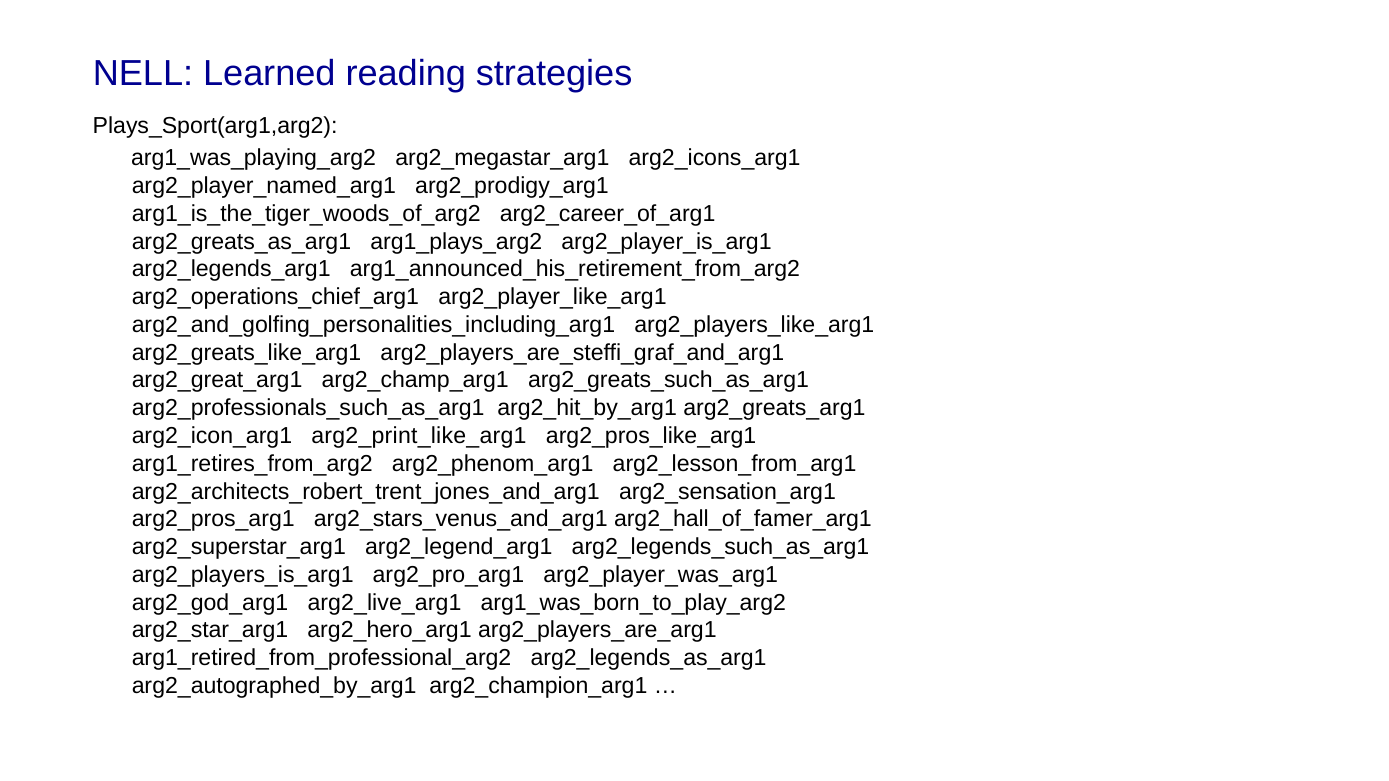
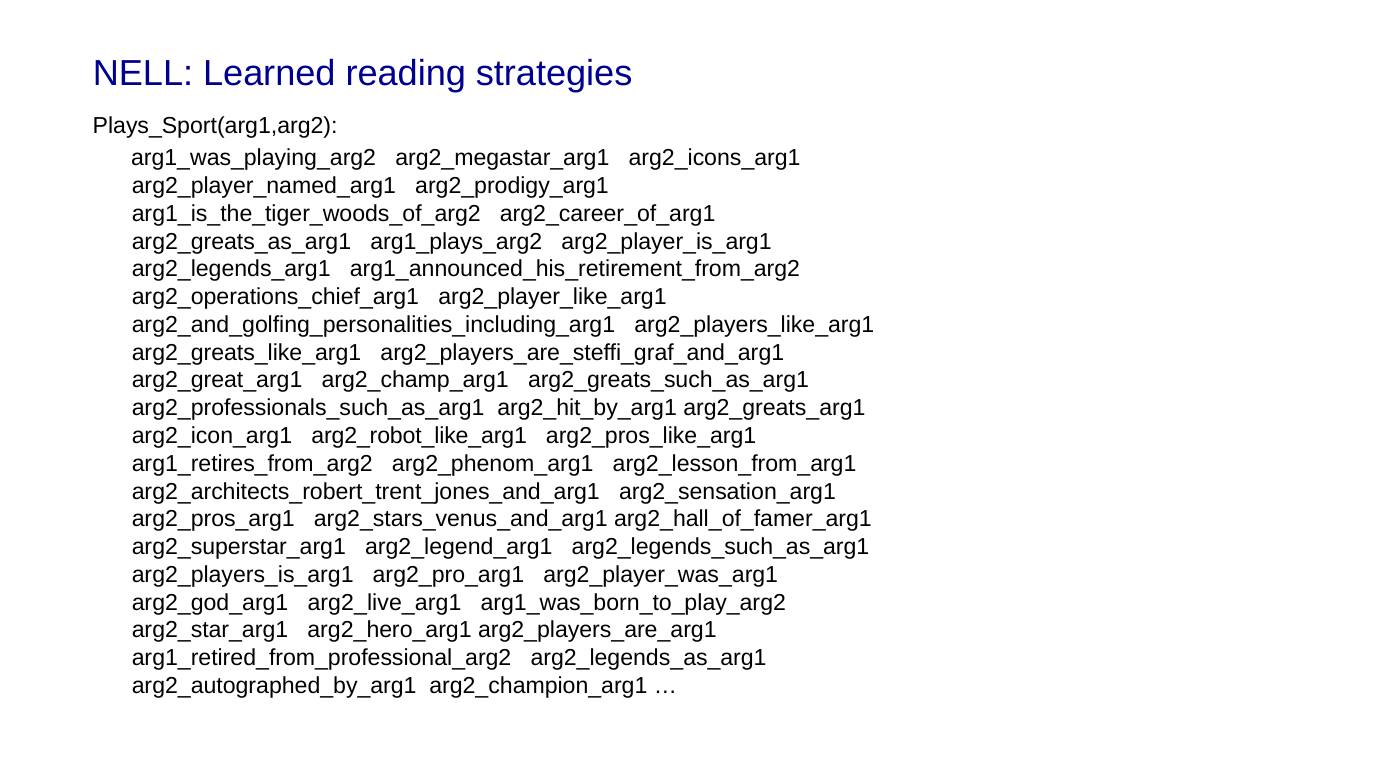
arg2_print_like_arg1: arg2_print_like_arg1 -> arg2_robot_like_arg1 (419, 436)
